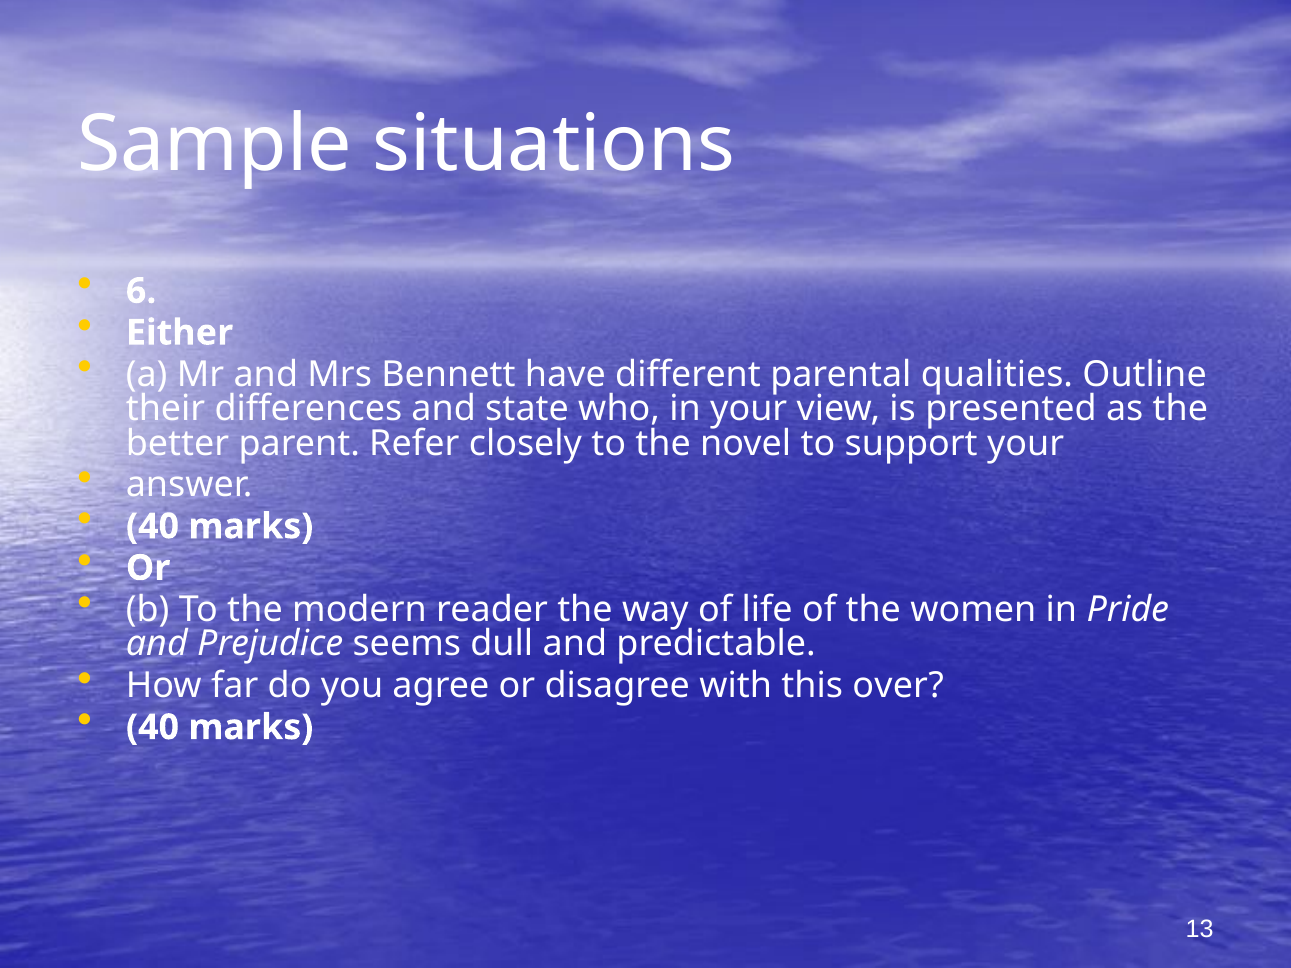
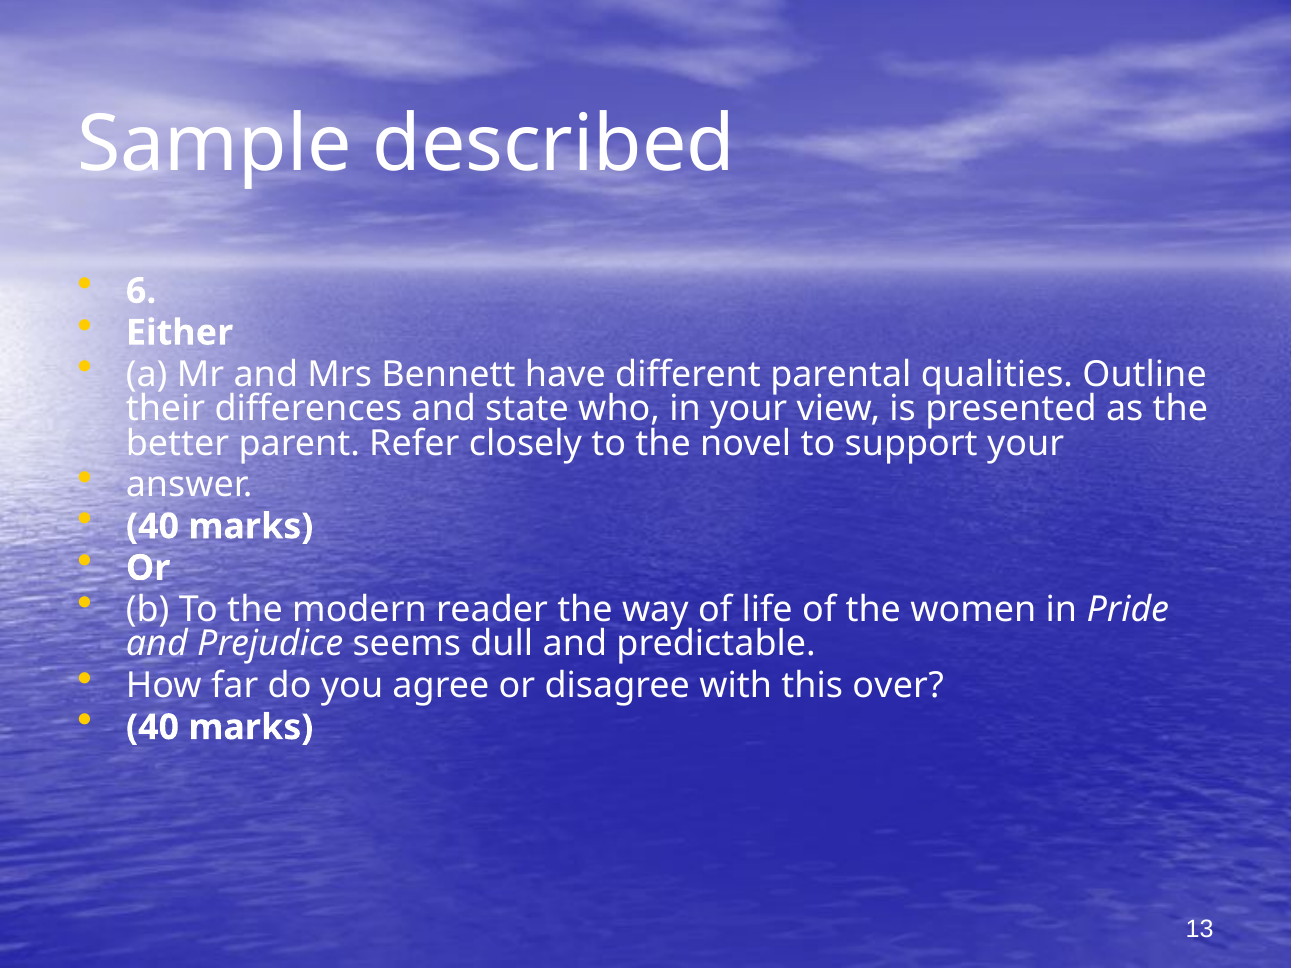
situations: situations -> described (554, 144)
